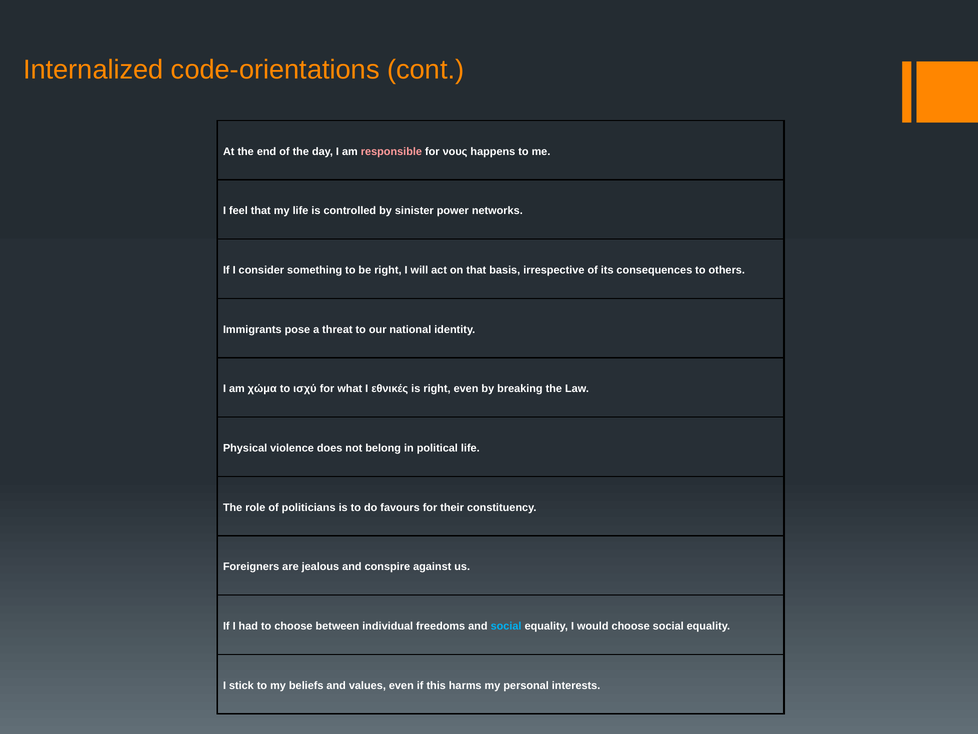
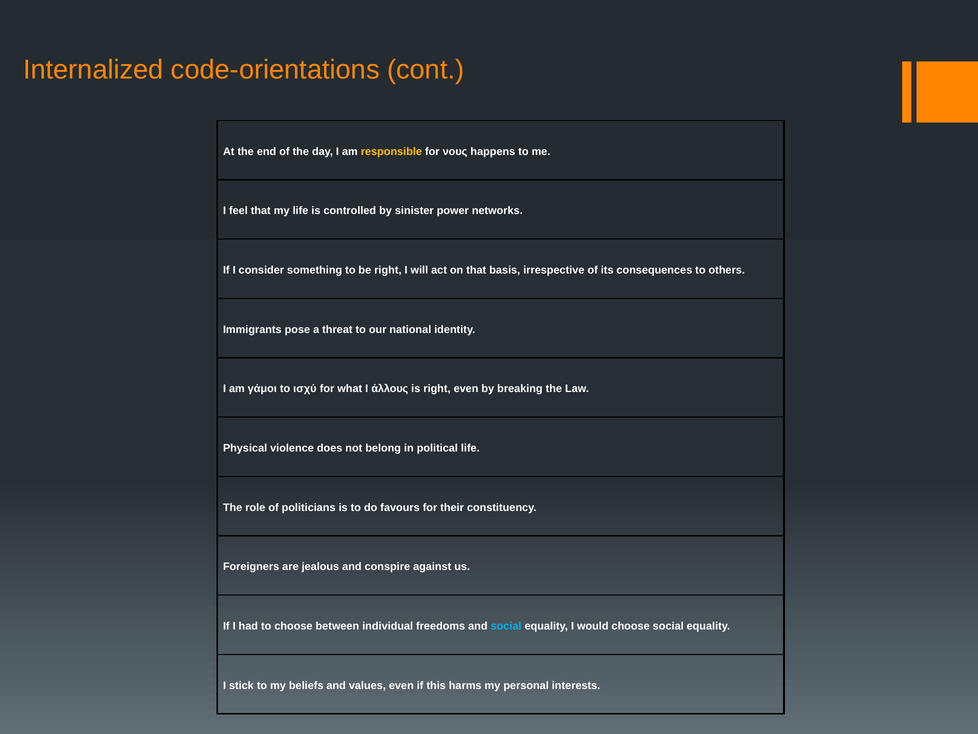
responsible colour: pink -> yellow (391, 151)
χώμα: χώμα -> γάμοι (262, 389)
εθνικές: εθνικές -> άλλους (390, 389)
